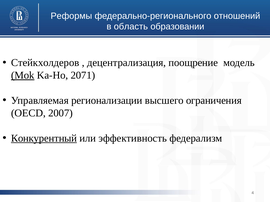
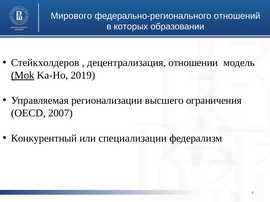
Реформы: Реформы -> Мирового (71, 16)
область: область -> которых (131, 27)
поощрение: поощрение -> отношении (193, 63)
2071: 2071 -> 2019 (83, 75)
Конкурентный underline: present -> none (44, 139)
эффективность: эффективность -> специализации (133, 139)
